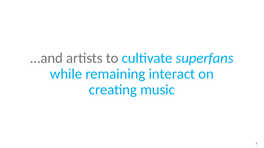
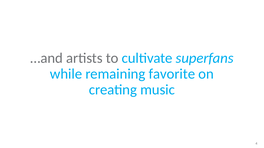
interact: interact -> favorite (172, 74)
